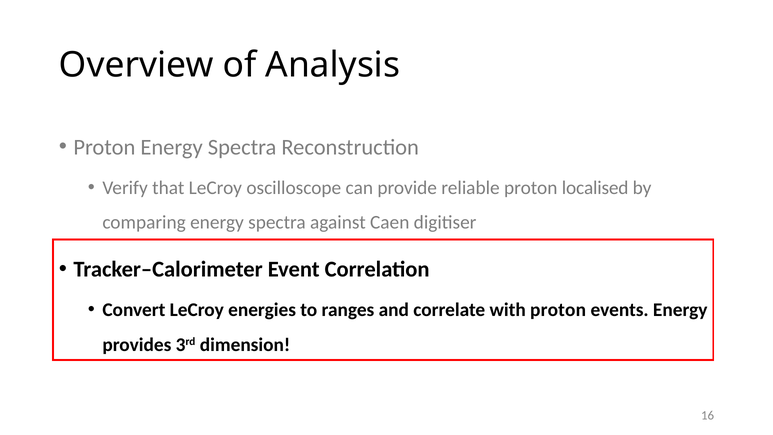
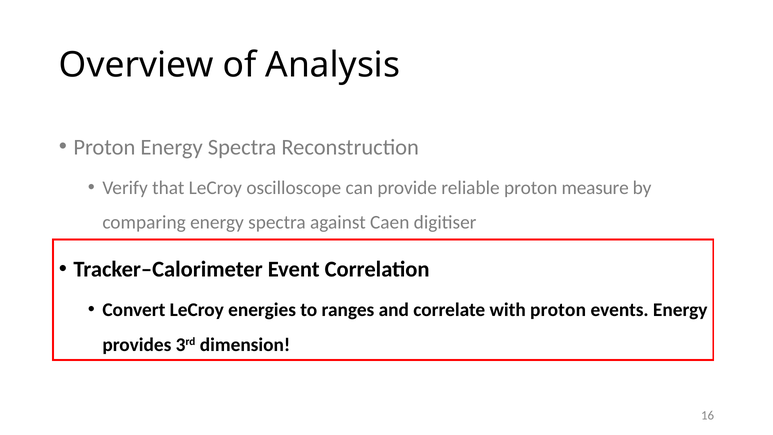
localised: localised -> measure (595, 188)
